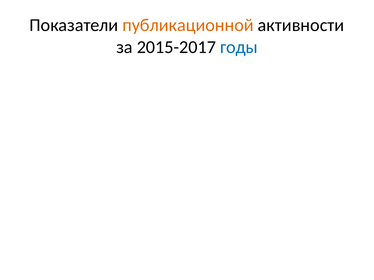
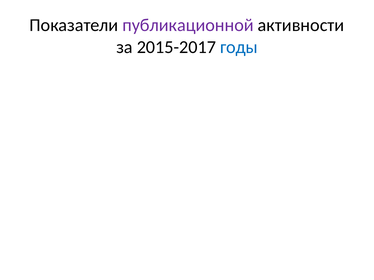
публикационной colour: orange -> purple (188, 25)
